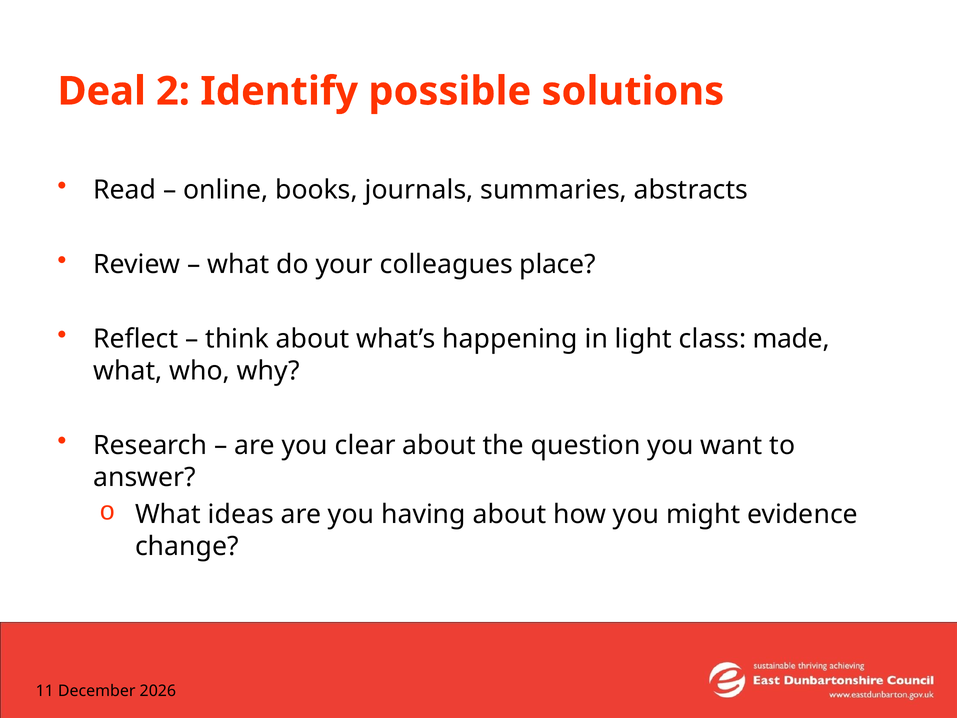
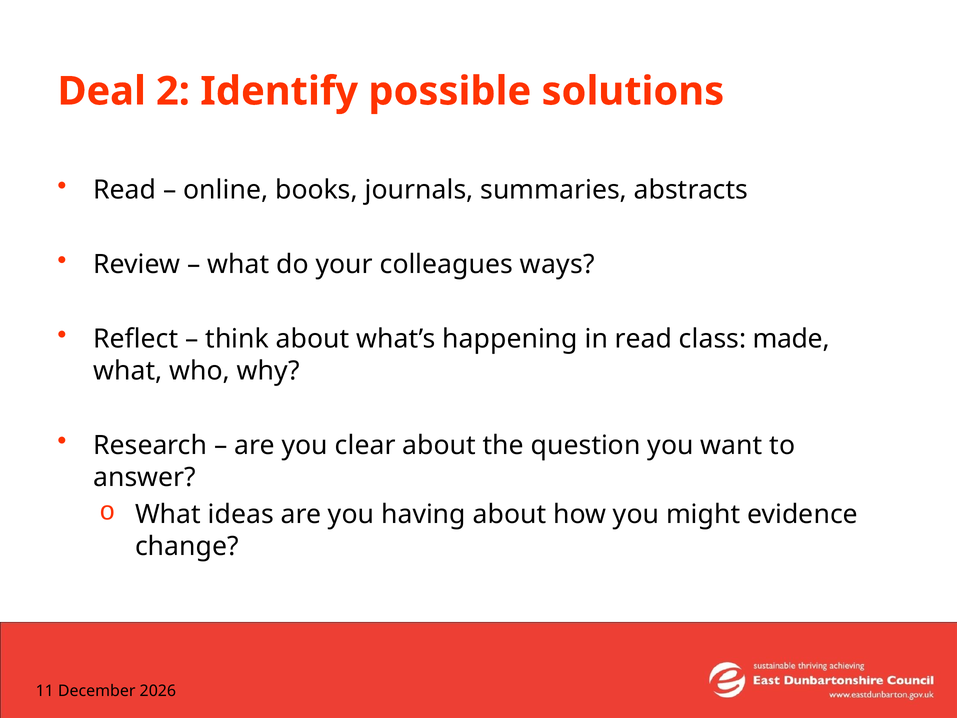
place: place -> ways (557, 265)
in light: light -> read (644, 339)
